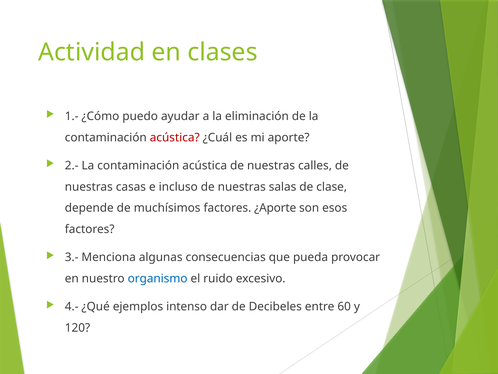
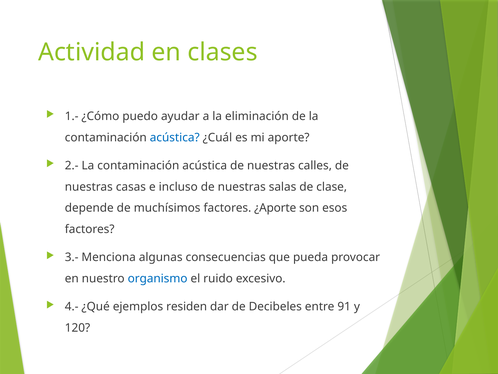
acústica colour: red -> blue (175, 137)
intenso: intenso -> residen (187, 306)
60: 60 -> 91 (344, 306)
